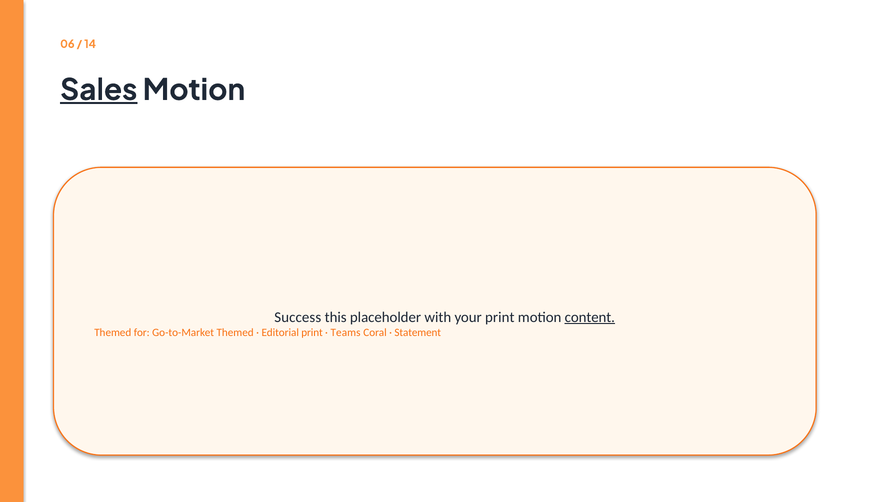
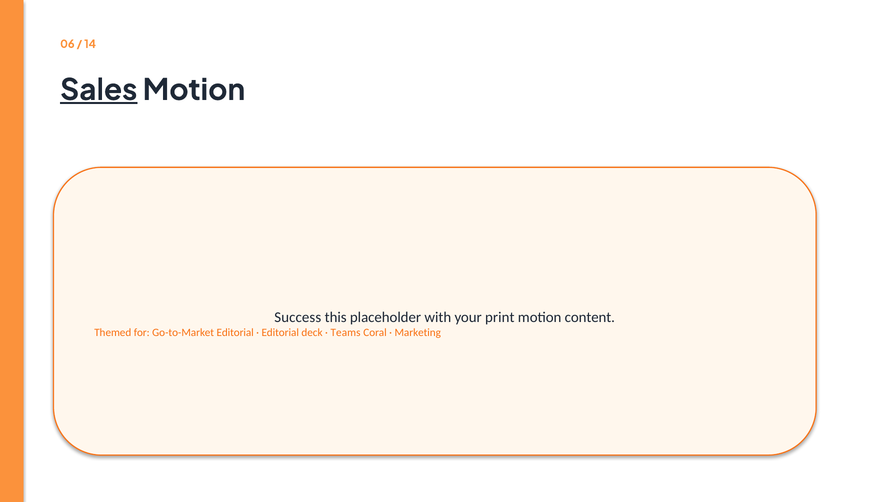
content underline: present -> none (590, 317)
Go-to-Market Themed: Themed -> Editorial (235, 332)
Editorial print: print -> deck (312, 332)
Statement: Statement -> Marketing (418, 332)
